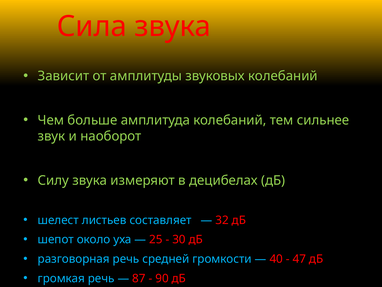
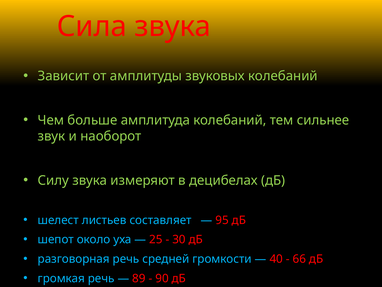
32: 32 -> 95 (222, 220)
47: 47 -> 66 (299, 259)
87: 87 -> 89 (139, 278)
